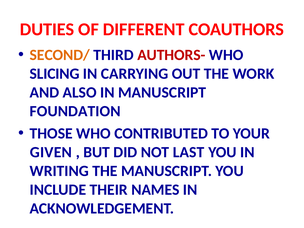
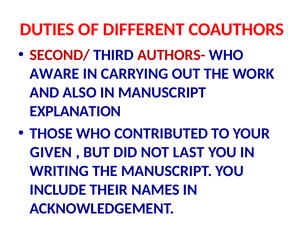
SECOND/ colour: orange -> red (60, 55)
SLICING: SLICING -> AWARE (54, 74)
FOUNDATION: FOUNDATION -> EXPLANATION (75, 111)
